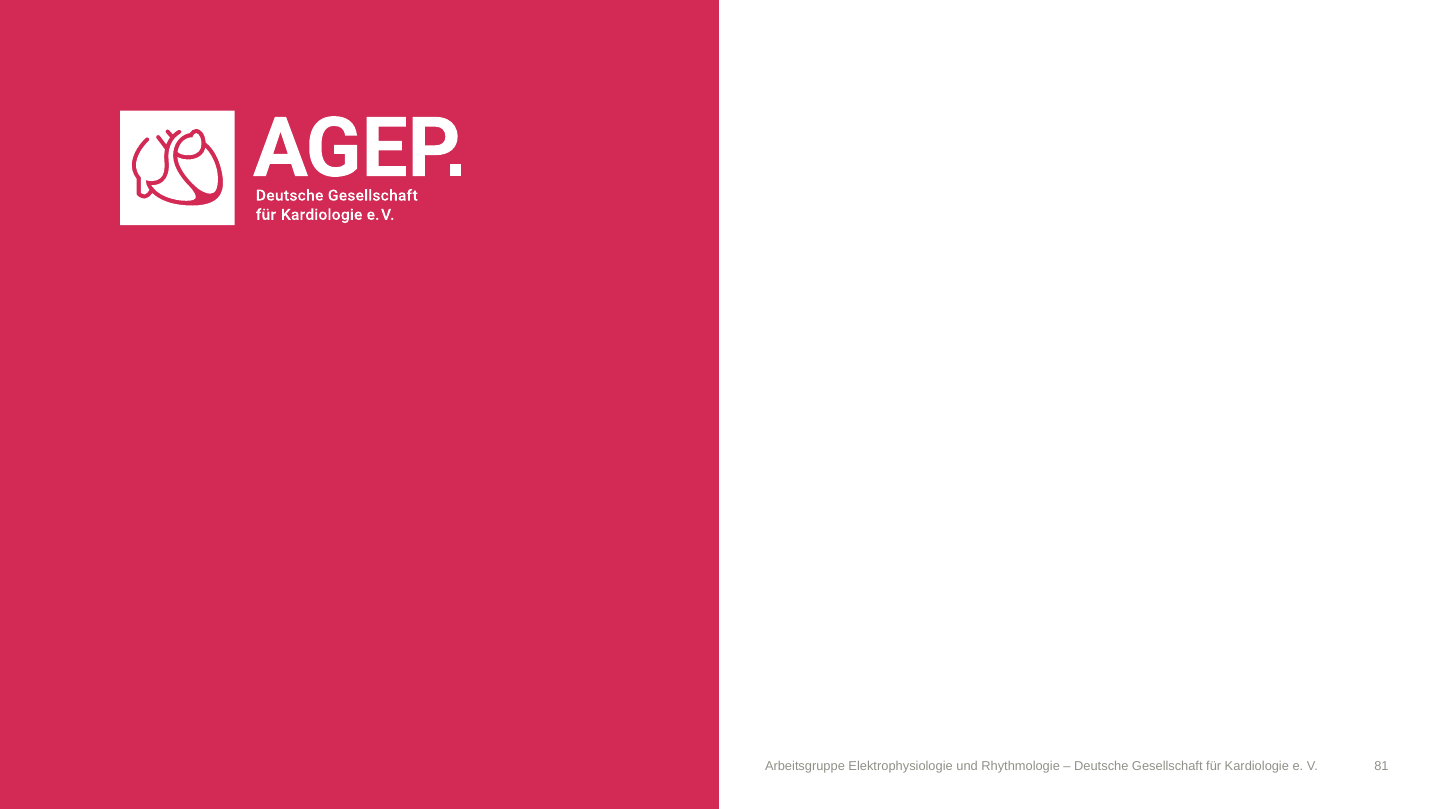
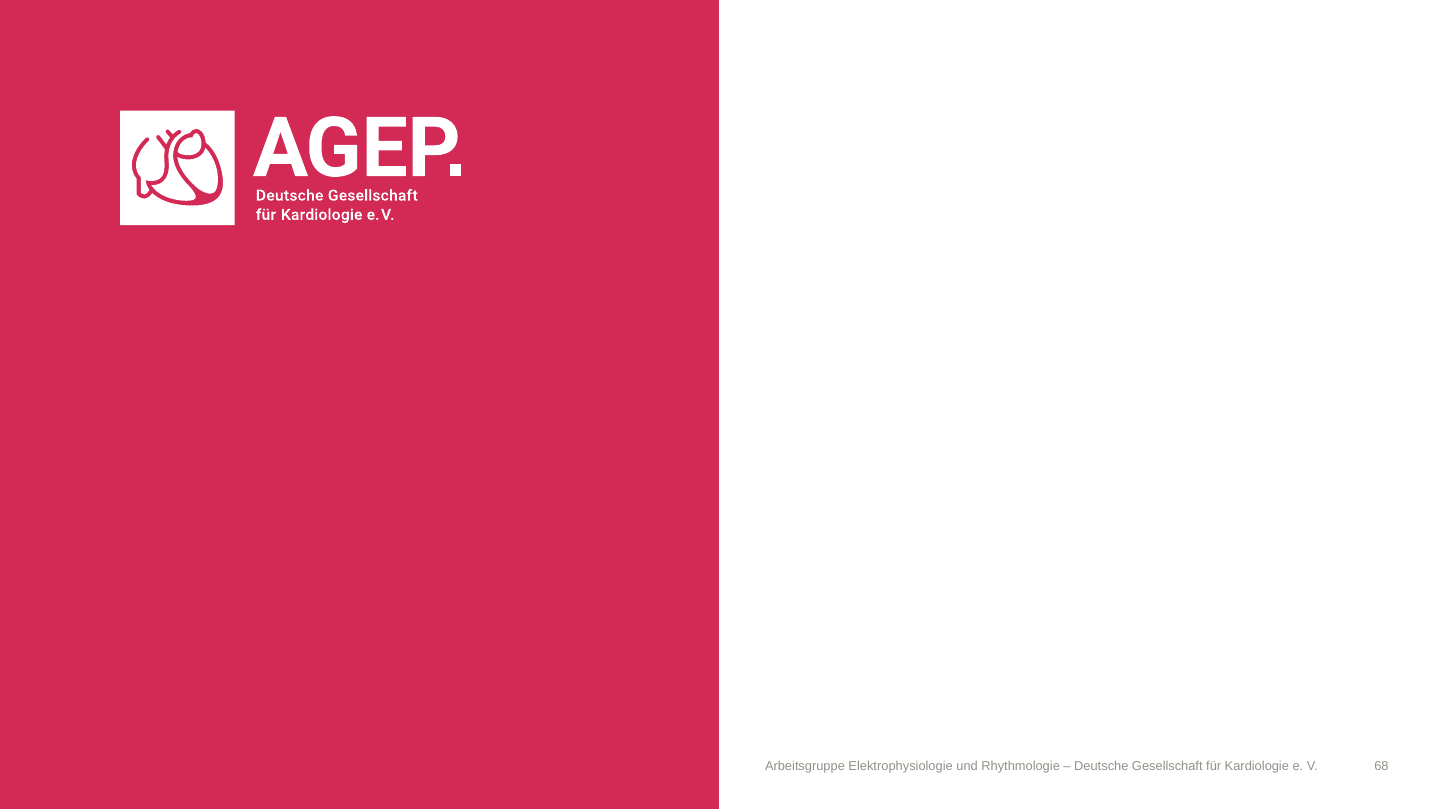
81: 81 -> 68 (1381, 766)
